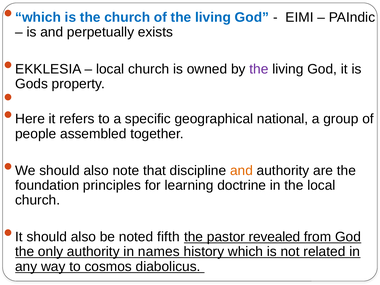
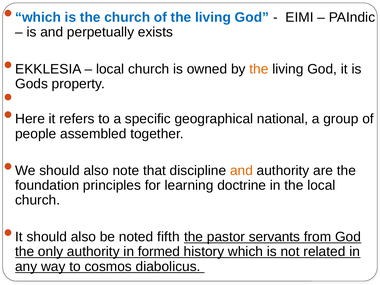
the colour: purple -> orange (259, 69)
revealed: revealed -> servants (274, 237)
names: names -> formed (159, 252)
